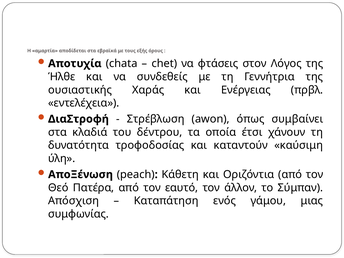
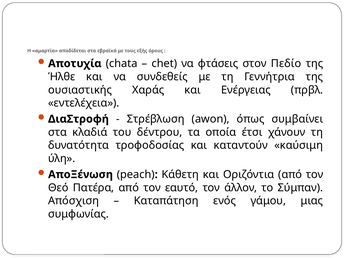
Λόγος: Λόγος -> Πεδίο (286, 64)
